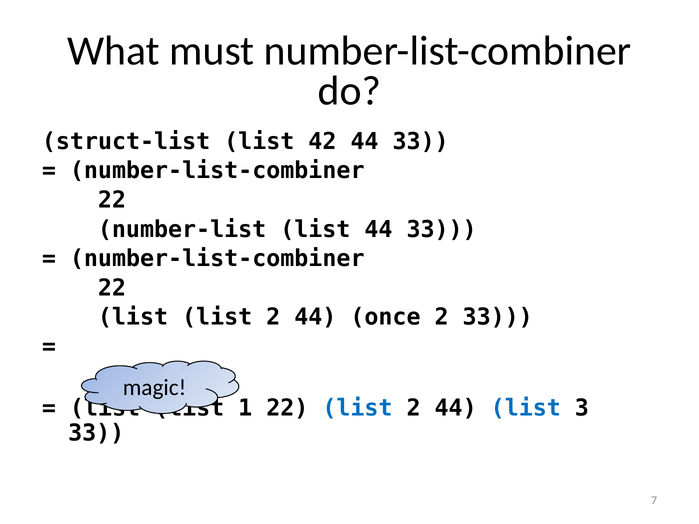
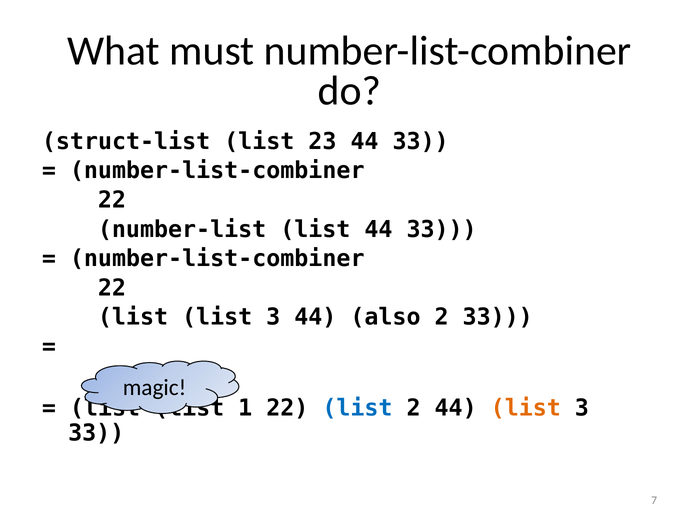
42: 42 -> 23 (322, 141)
2: 2 -> 3 (273, 317)
once: once -> also (385, 317)
list colour: blue -> orange (526, 408)
